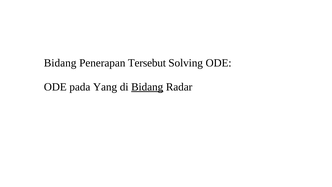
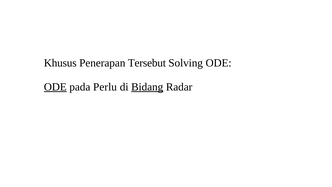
Bidang: Bidang -> Khusus (60, 63)
ODE underline: none -> present (55, 87)
Yang: Yang -> Perlu (105, 87)
